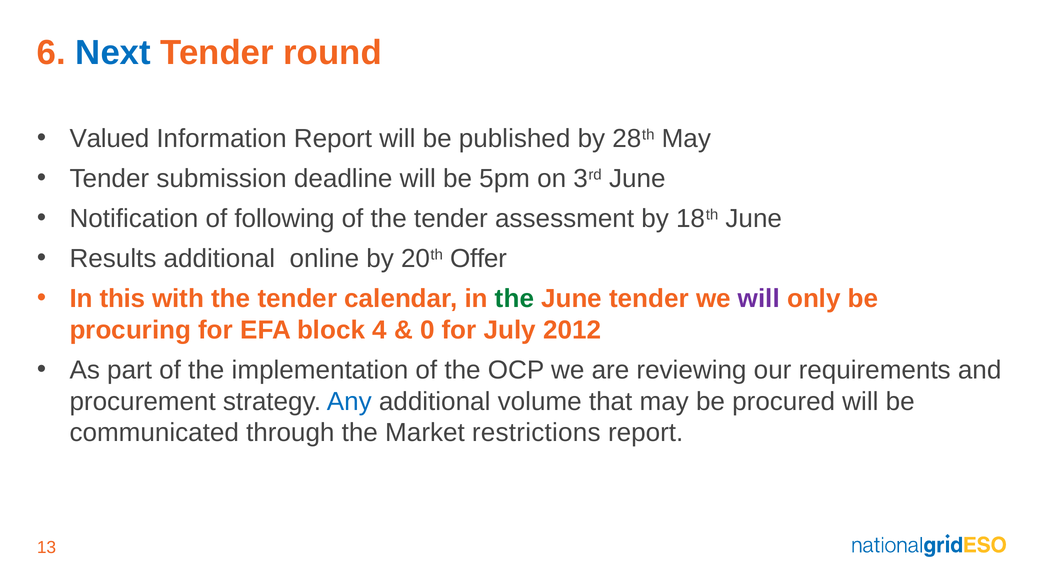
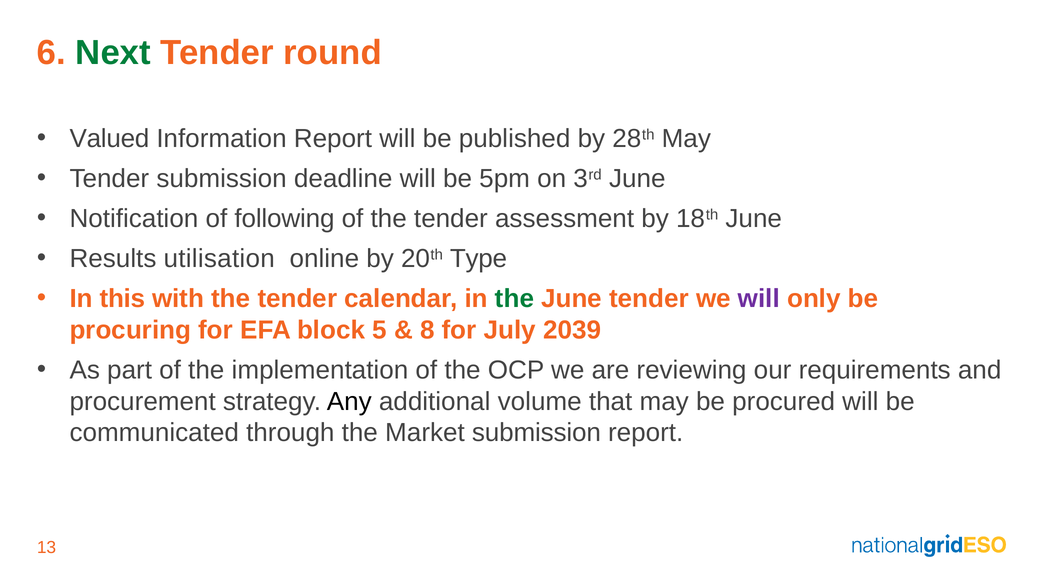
Next colour: blue -> green (113, 53)
Results additional: additional -> utilisation (219, 259)
Offer: Offer -> Type (478, 259)
4: 4 -> 5 (380, 330)
0: 0 -> 8 (427, 330)
2012: 2012 -> 2039 (572, 330)
Any colour: blue -> black (349, 401)
Market restrictions: restrictions -> submission (536, 432)
